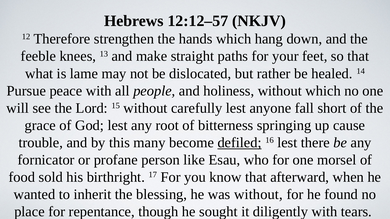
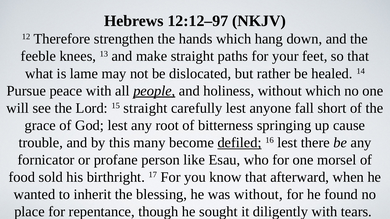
12:12–57: 12:12–57 -> 12:12–97 (198, 21)
people underline: none -> present (154, 91)
15 without: without -> straight (145, 108)
